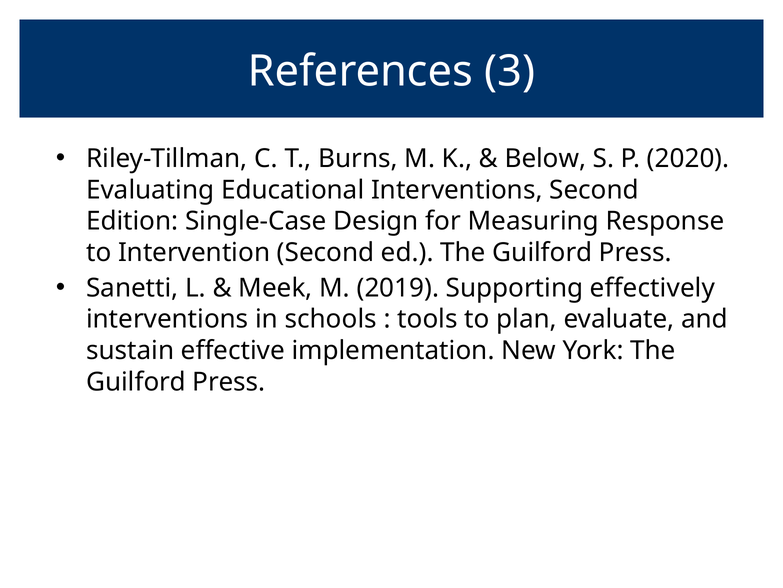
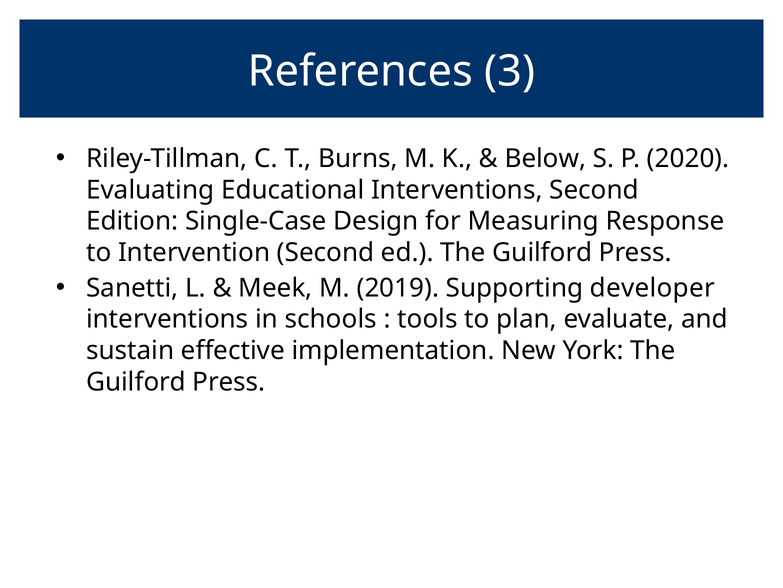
effectively: effectively -> developer (652, 288)
